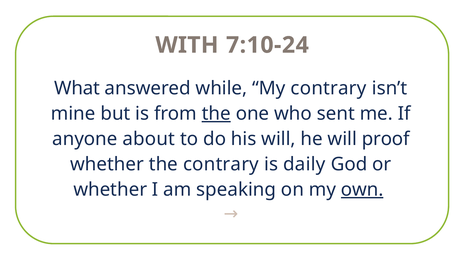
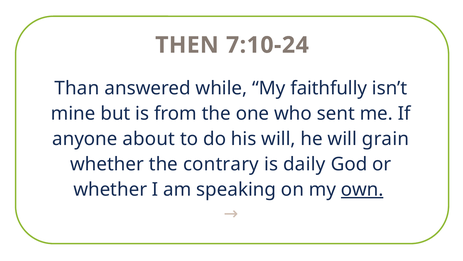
WITH: WITH -> THEN (187, 45)
What: What -> Than (77, 88)
My contrary: contrary -> faithfully (329, 88)
the underline: present -> none (216, 113)
proof: proof -> grain (385, 139)
